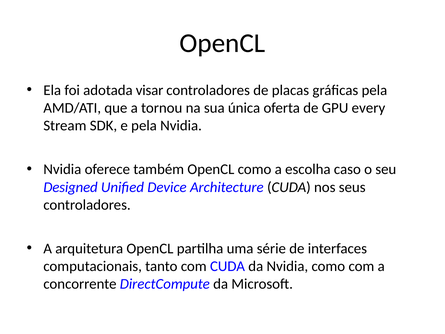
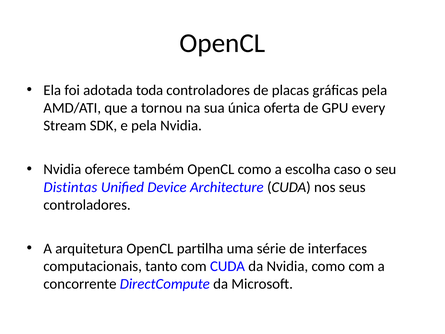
visar: visar -> toda (150, 90)
Designed: Designed -> Distintas (70, 187)
